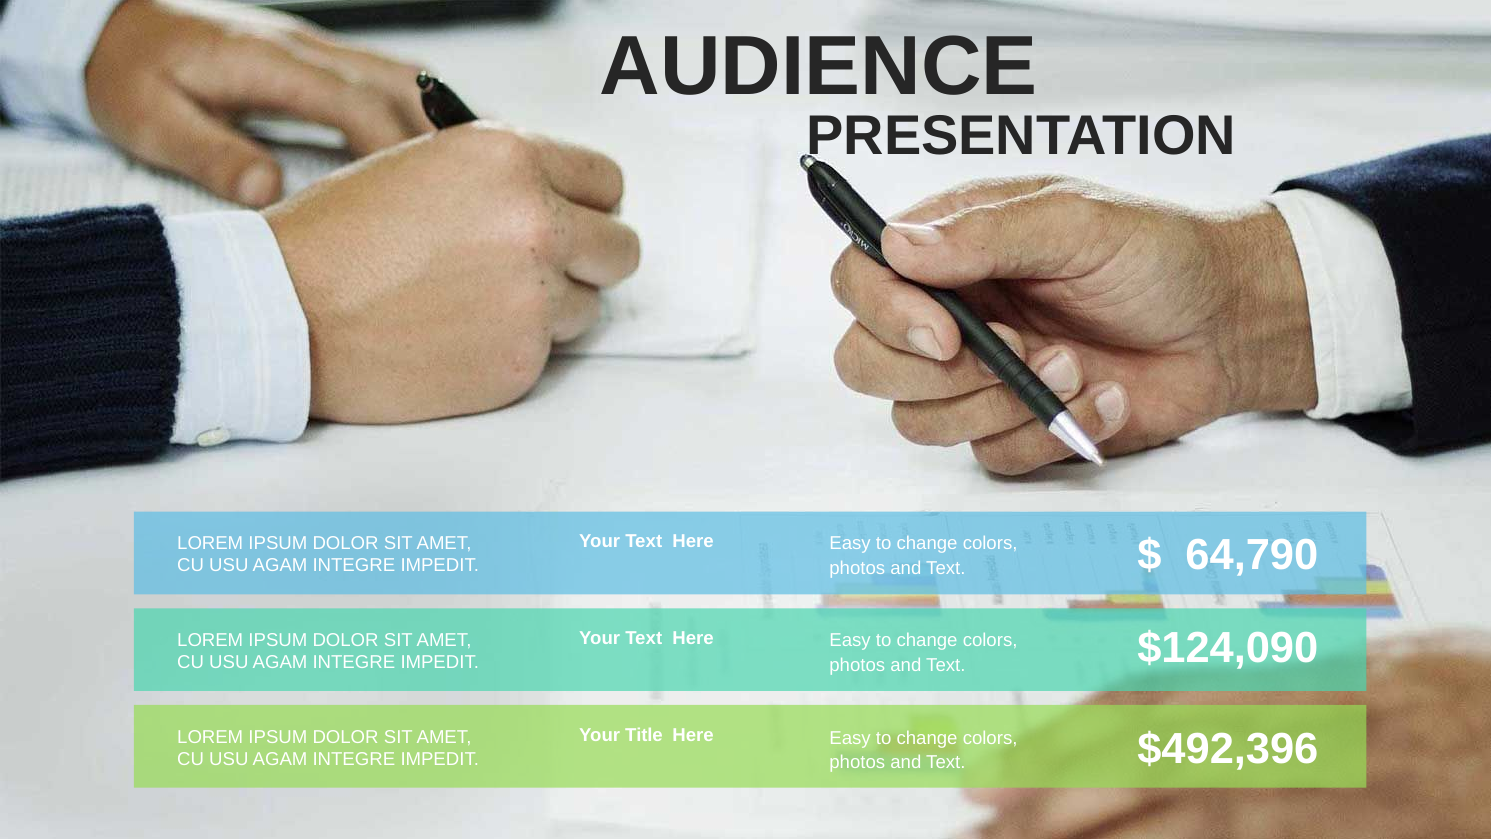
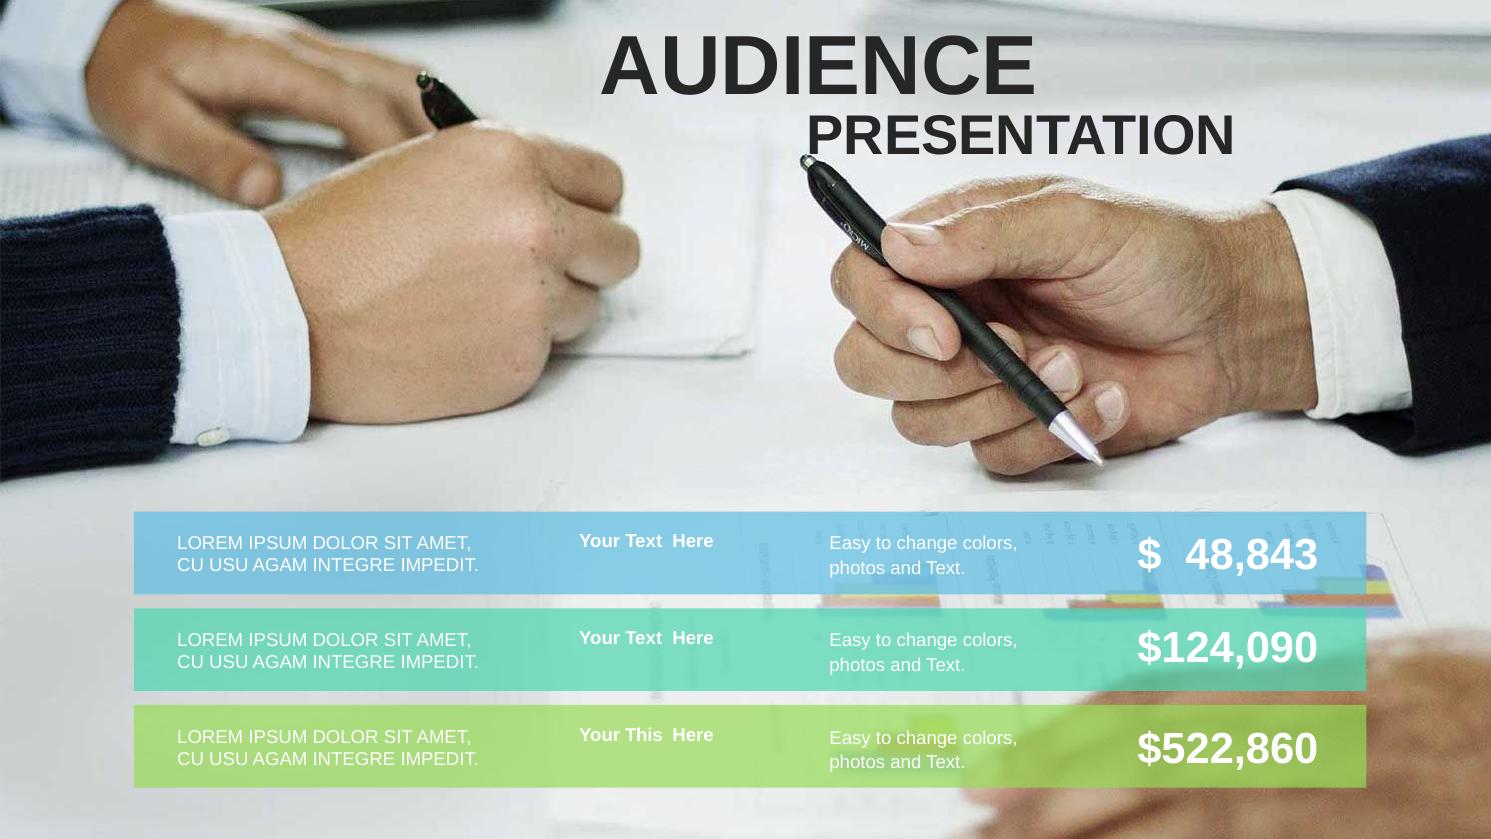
64,790: 64,790 -> 48,843 (1252, 555)
Title: Title -> This (644, 735)
$492,396: $492,396 -> $522,860 (1228, 749)
